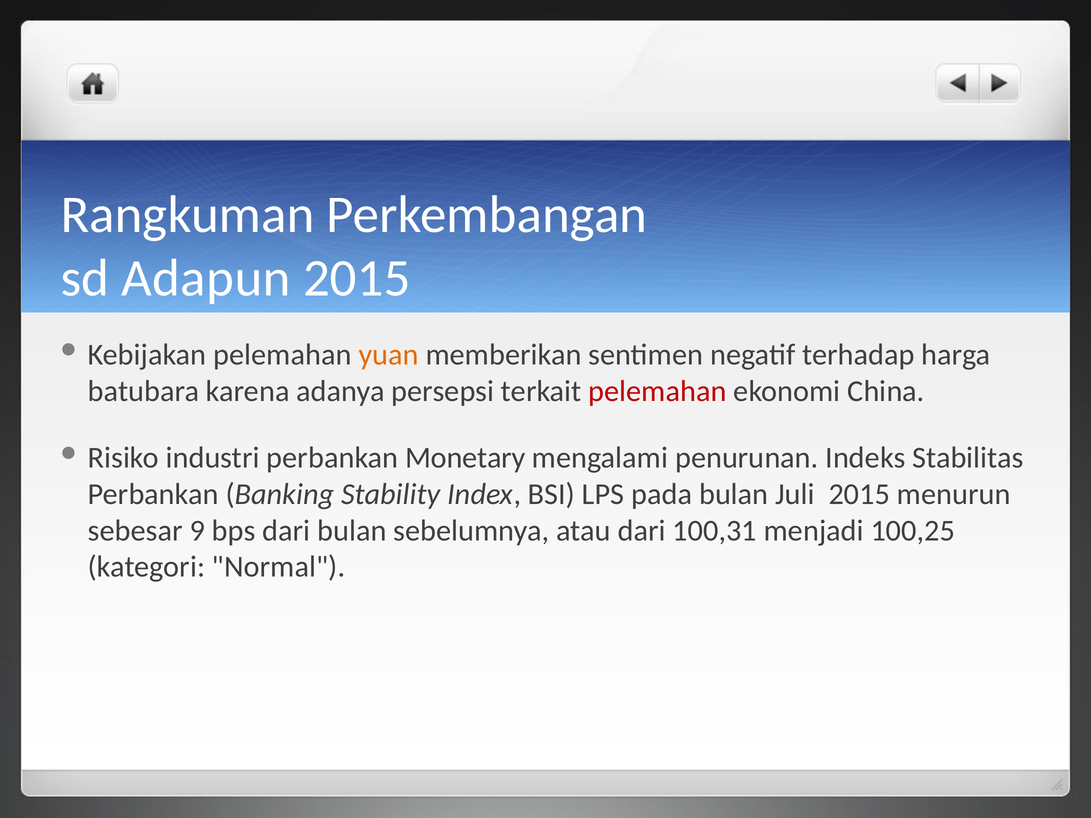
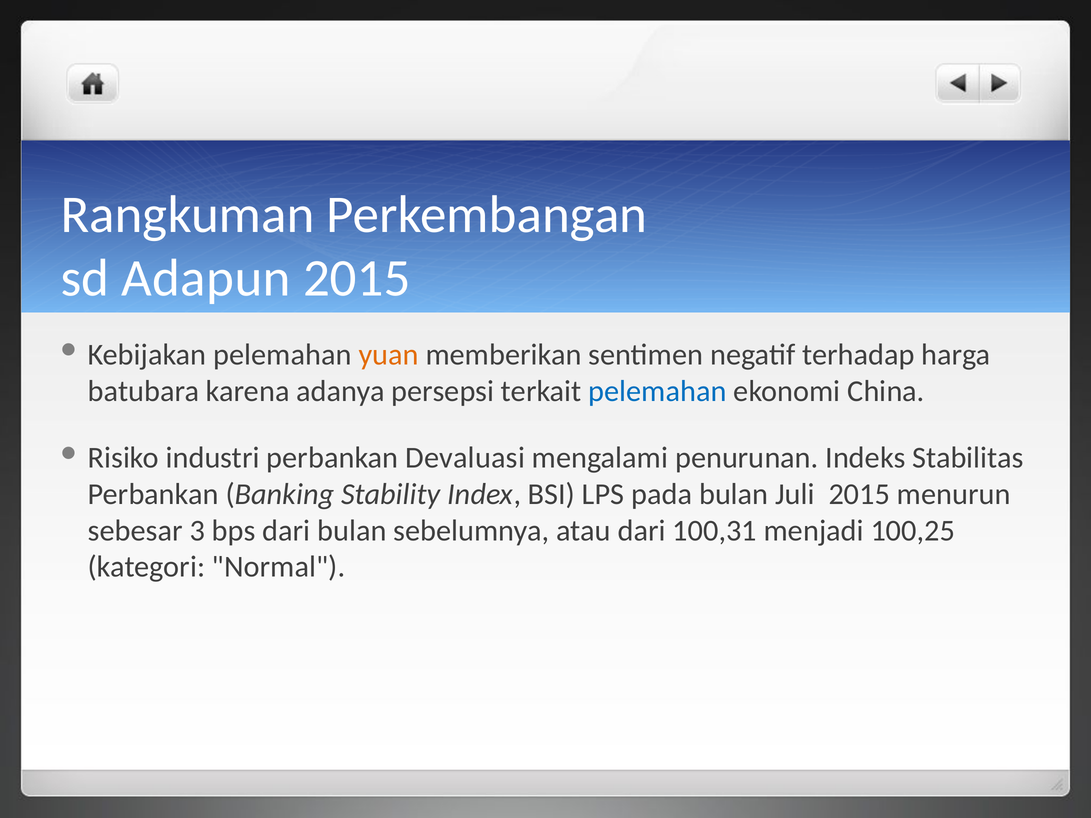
pelemahan colour: red -> blue (657, 391)
Monetary: Monetary -> Devaluasi (465, 458)
9: 9 -> 3 (197, 531)
